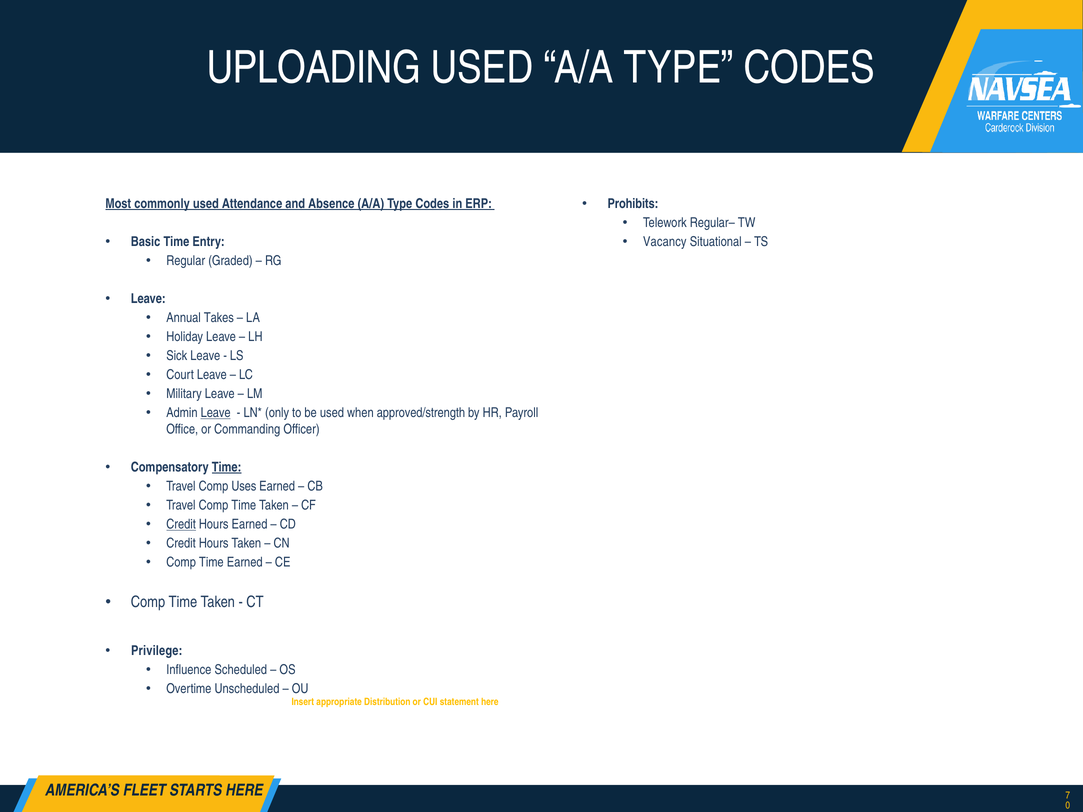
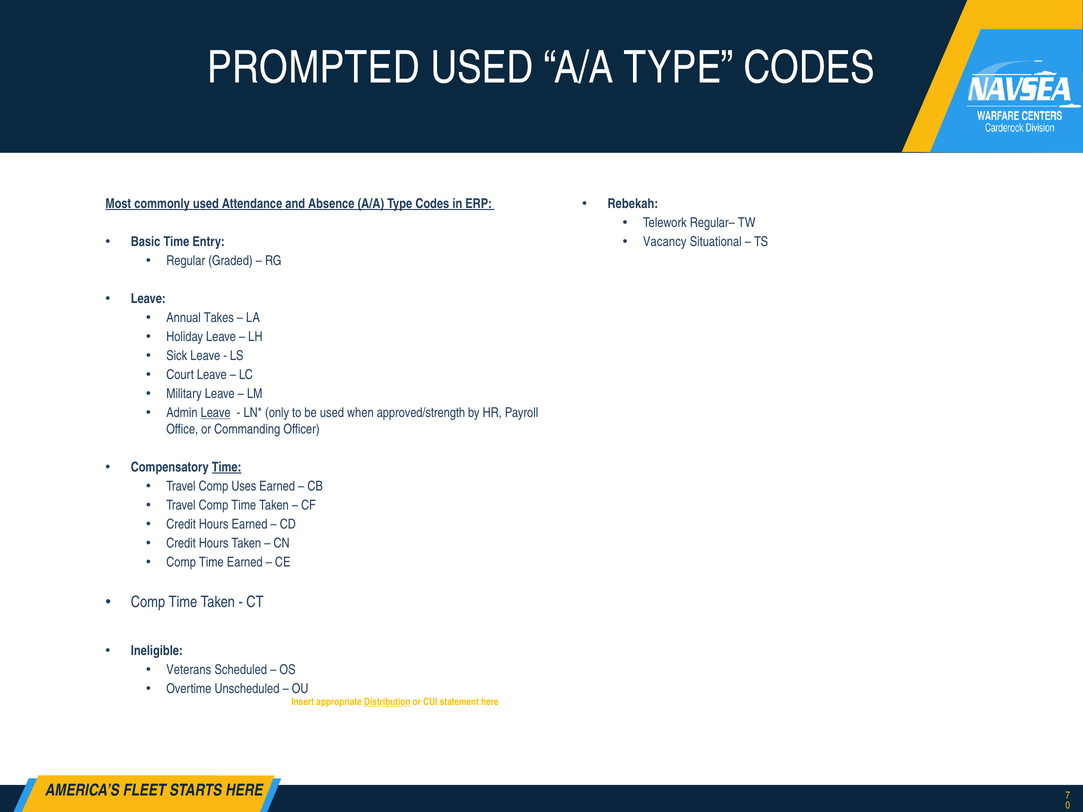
UPLOADING: UPLOADING -> PROMPTED (313, 68)
Prohibits: Prohibits -> Rebekah (633, 204)
Credit underline: present -> none (181, 524)
Privilege: Privilege -> Ineligible (157, 651)
Influence: Influence -> Veterans (189, 670)
Distribution underline: none -> present (387, 702)
